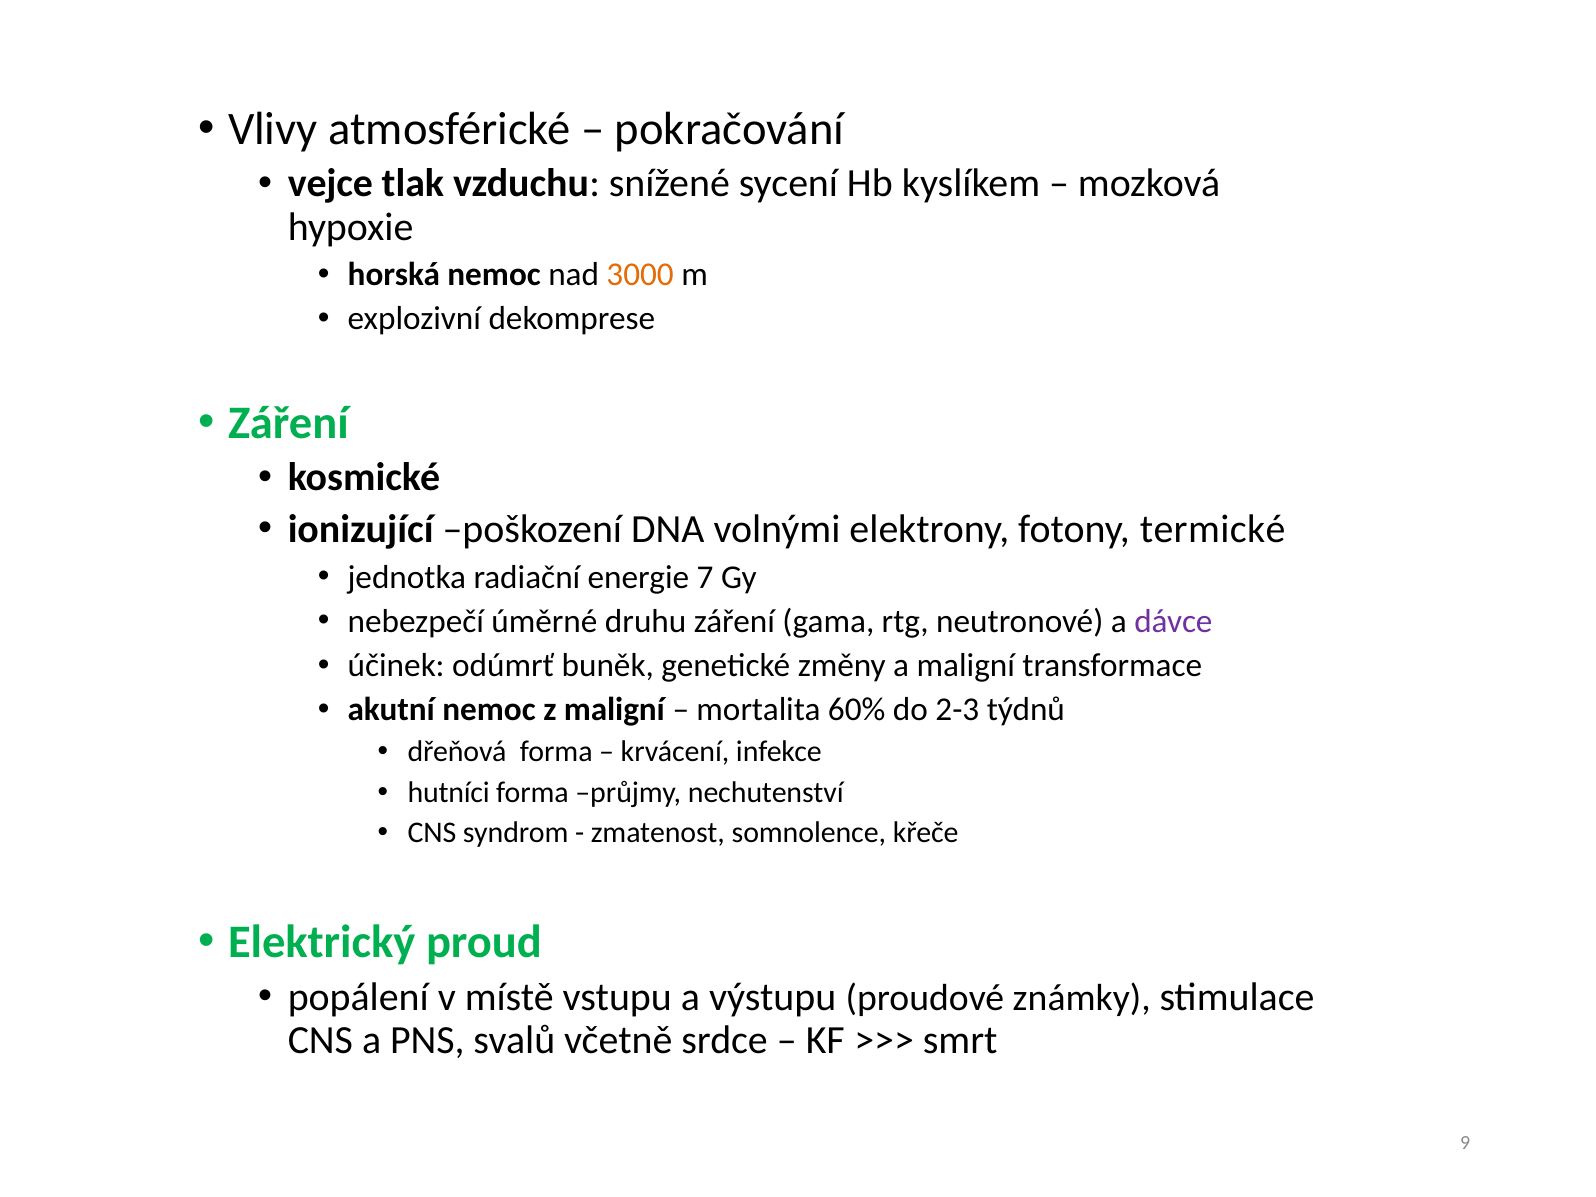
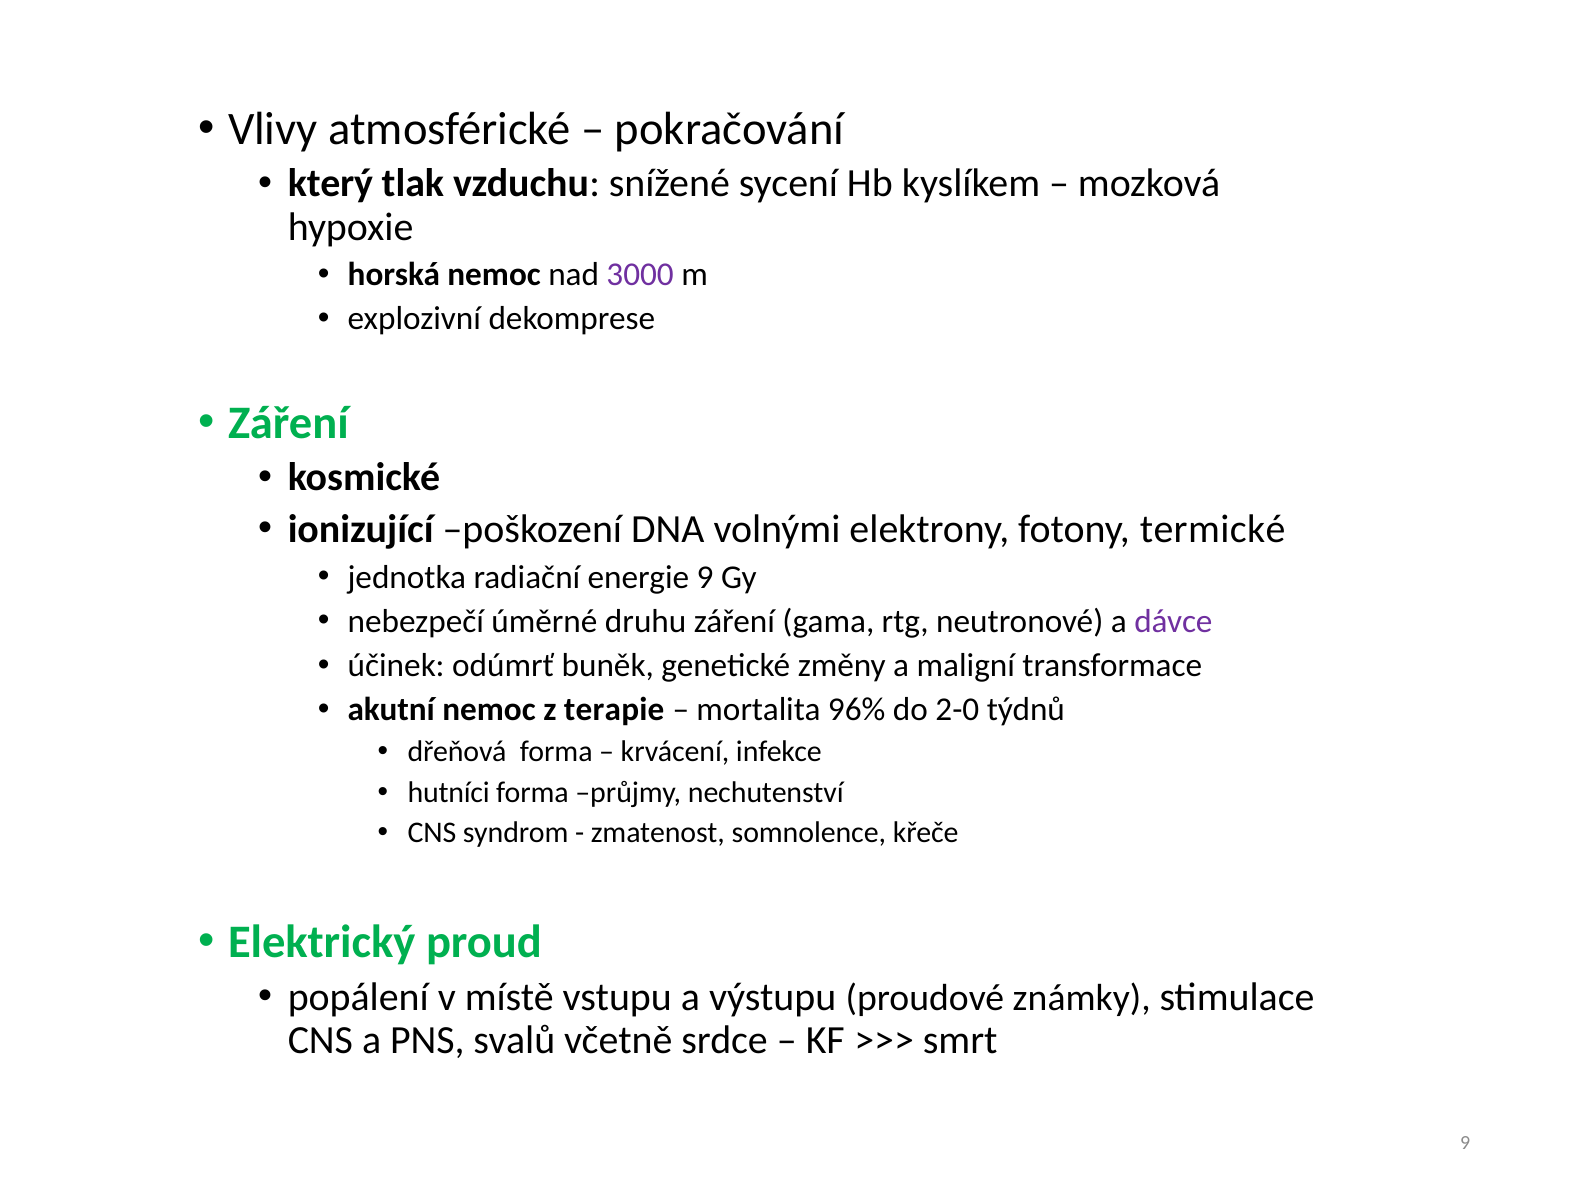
vejce: vejce -> který (330, 184)
3000 colour: orange -> purple (640, 275)
energie 7: 7 -> 9 (705, 577)
z maligní: maligní -> terapie (614, 710)
60%: 60% -> 96% (857, 710)
2-3: 2-3 -> 2-0 (957, 710)
